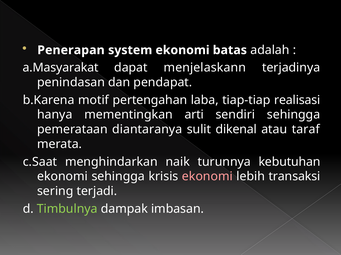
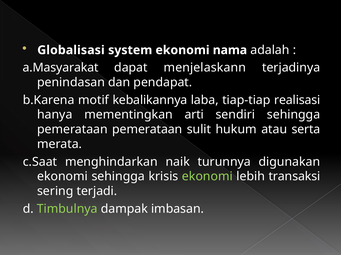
Penerapan: Penerapan -> Globalisasi (71, 50)
batas: batas -> nama (230, 50)
pertengahan: pertengahan -> kebalikannya (150, 100)
pemerataan diantaranya: diantaranya -> pemerataan (147, 130)
dikenal: dikenal -> hukum (236, 130)
taraf: taraf -> serta (306, 130)
kebutuhan: kebutuhan -> digunakan (289, 162)
ekonomi colour: pink -> light green (207, 177)
